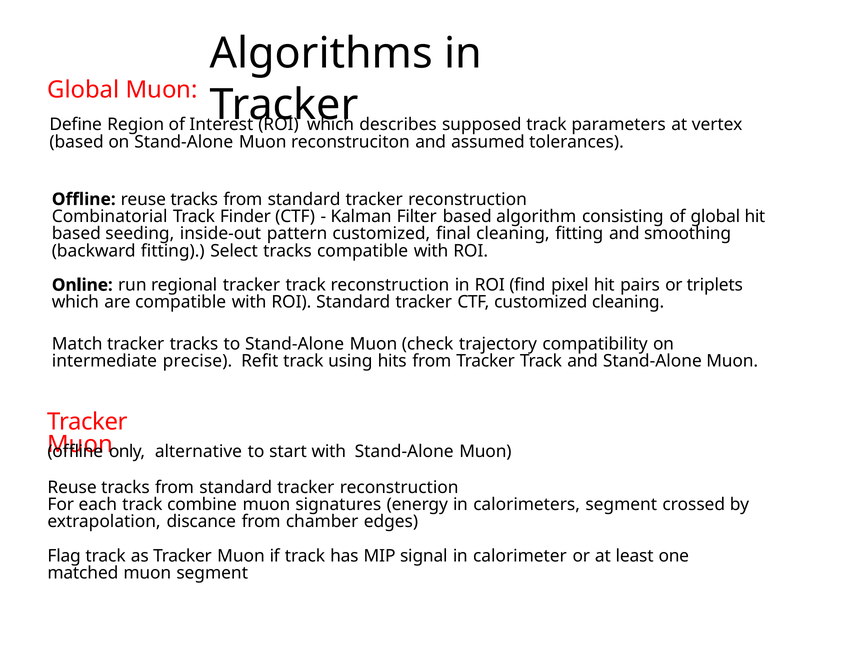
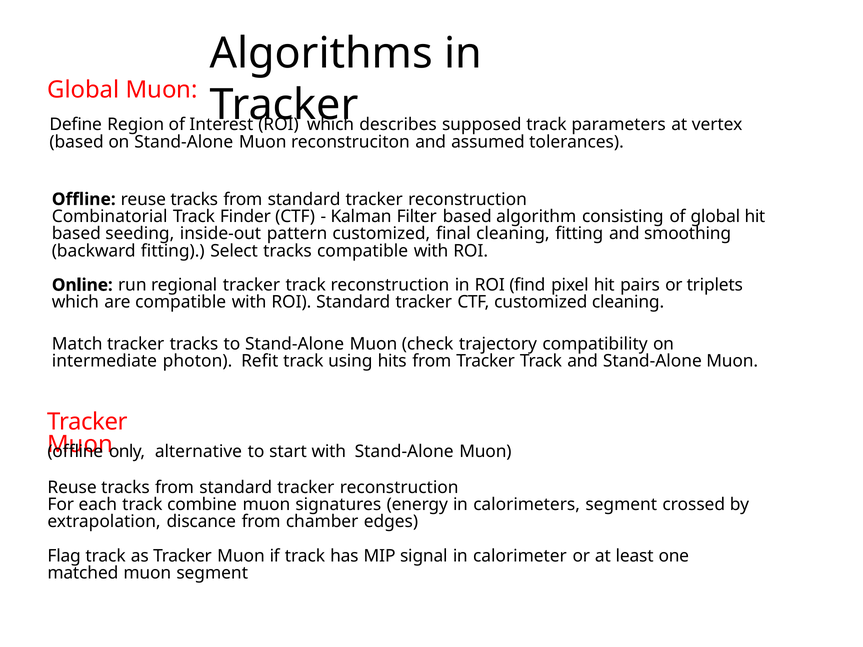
precise: precise -> photon (198, 361)
